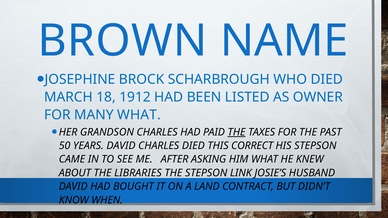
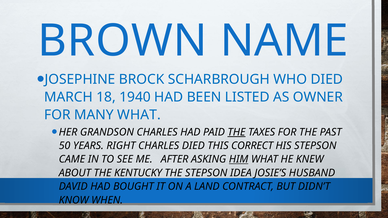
1912: 1912 -> 1940 (135, 97)
YEARS DAVID: DAVID -> RIGHT (121, 146)
HIM underline: none -> present (239, 159)
LIBRARIES: LIBRARIES -> KENTUCKY (138, 173)
LINK: LINK -> IDEA (241, 173)
